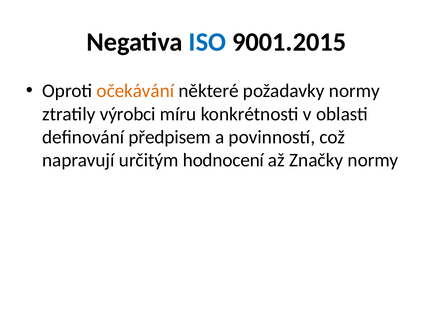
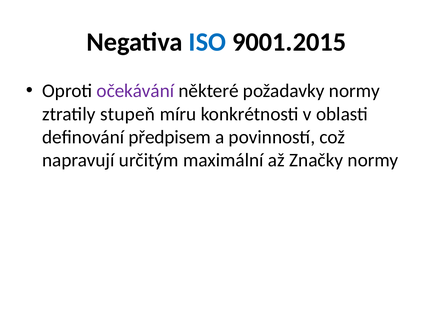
očekávání colour: orange -> purple (135, 91)
výrobci: výrobci -> stupeň (128, 114)
hodnocení: hodnocení -> maximální (223, 160)
